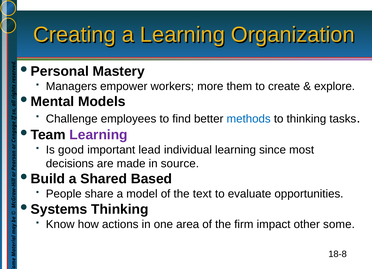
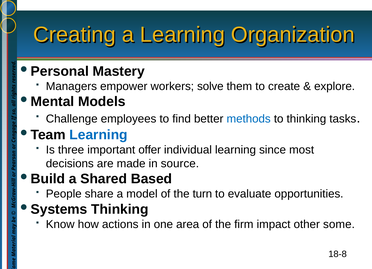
more: more -> solve (210, 86)
Learning colour: purple -> blue (99, 135)
good: good -> three (71, 150)
lead: lead -> offer (150, 150)
text: text -> turn (202, 194)
